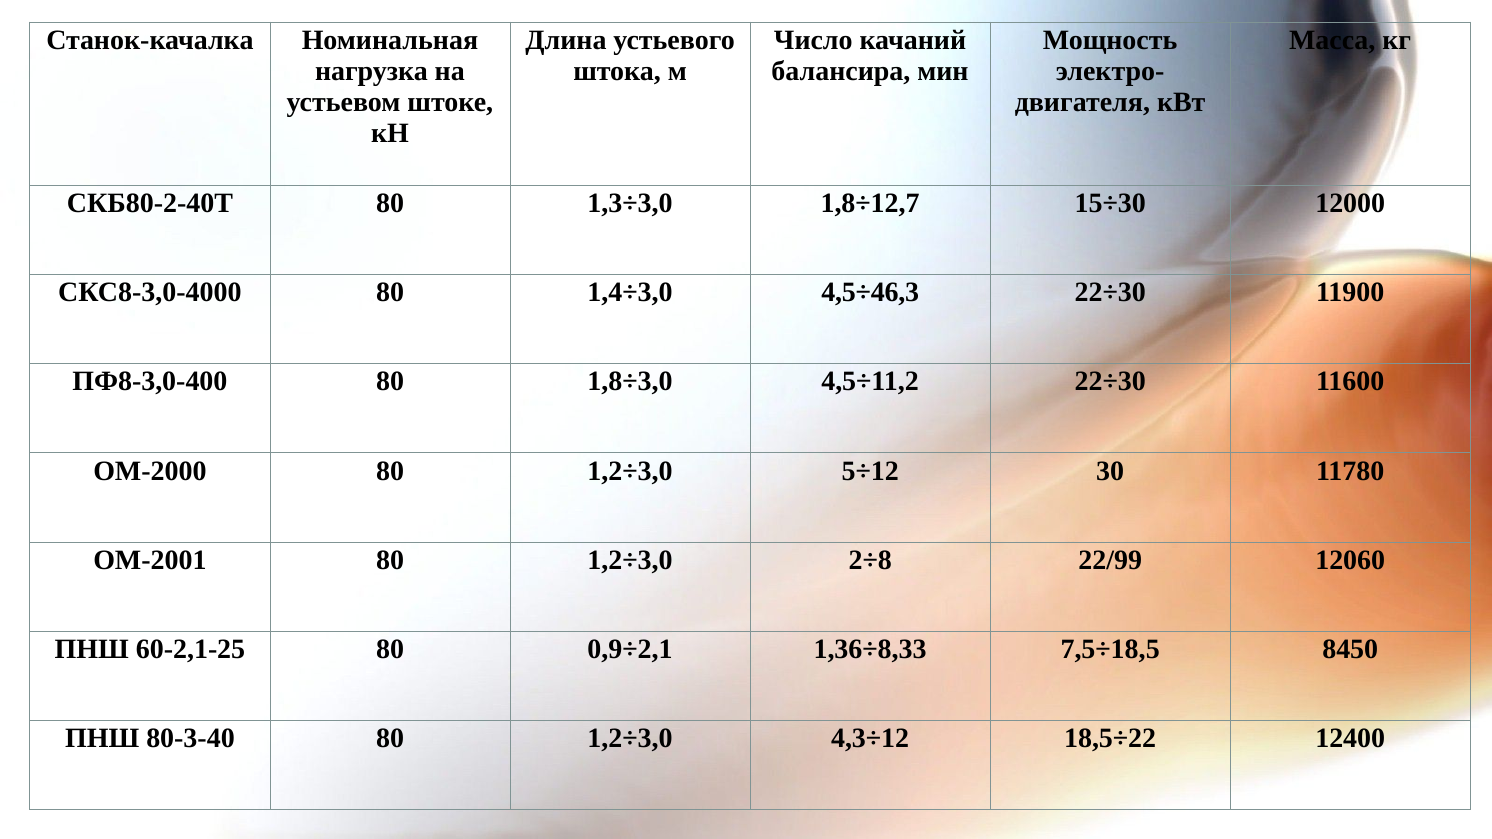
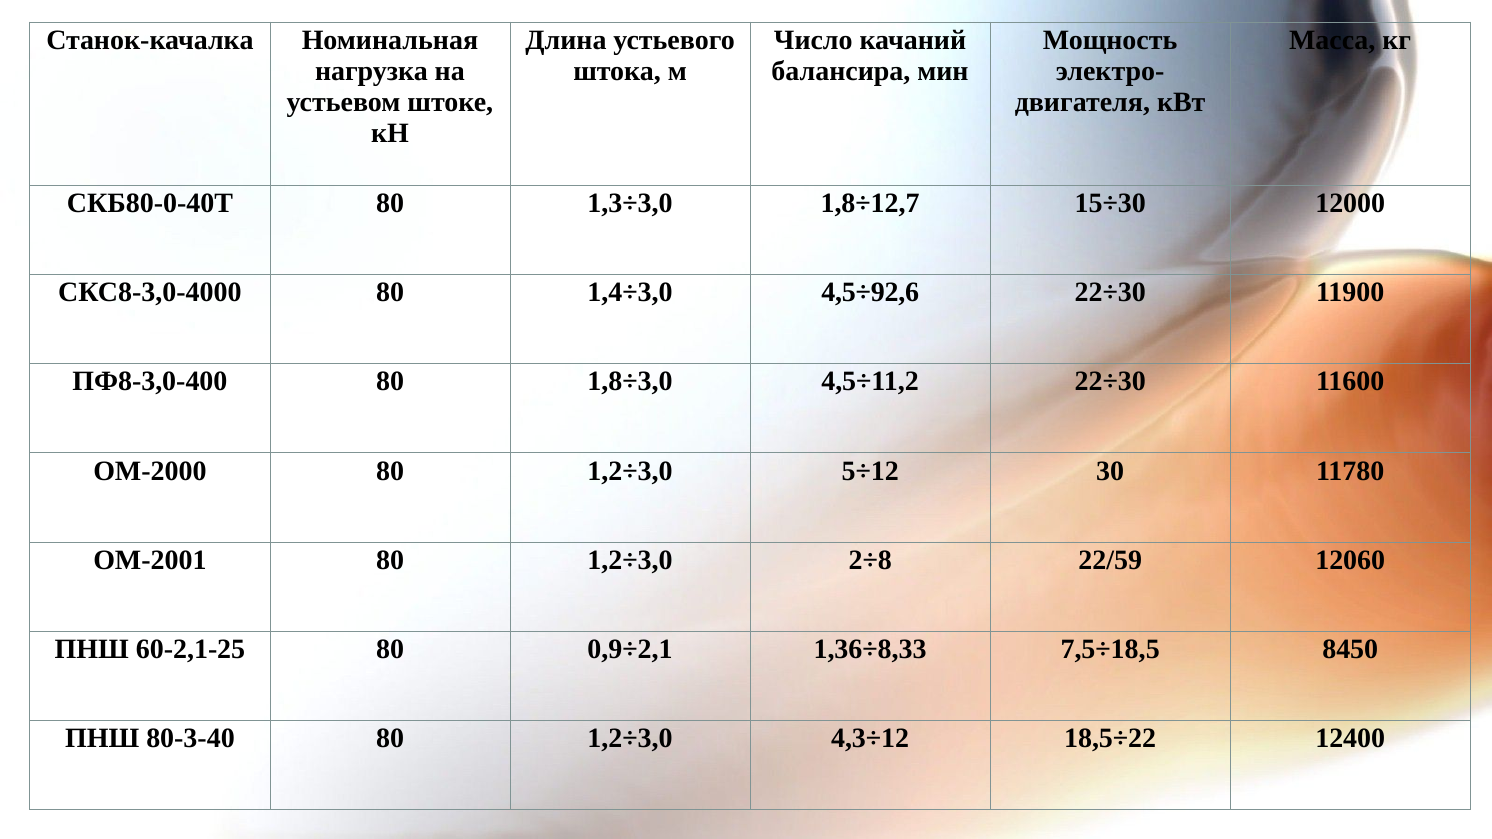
СКБ80-2-40Т: СКБ80-2-40Т -> СКБ80-0-40Т (150, 203)
4,5÷46,3: 4,5÷46,3 -> 4,5÷92,6 (870, 292)
22/99: 22/99 -> 22/59 (1110, 560)
